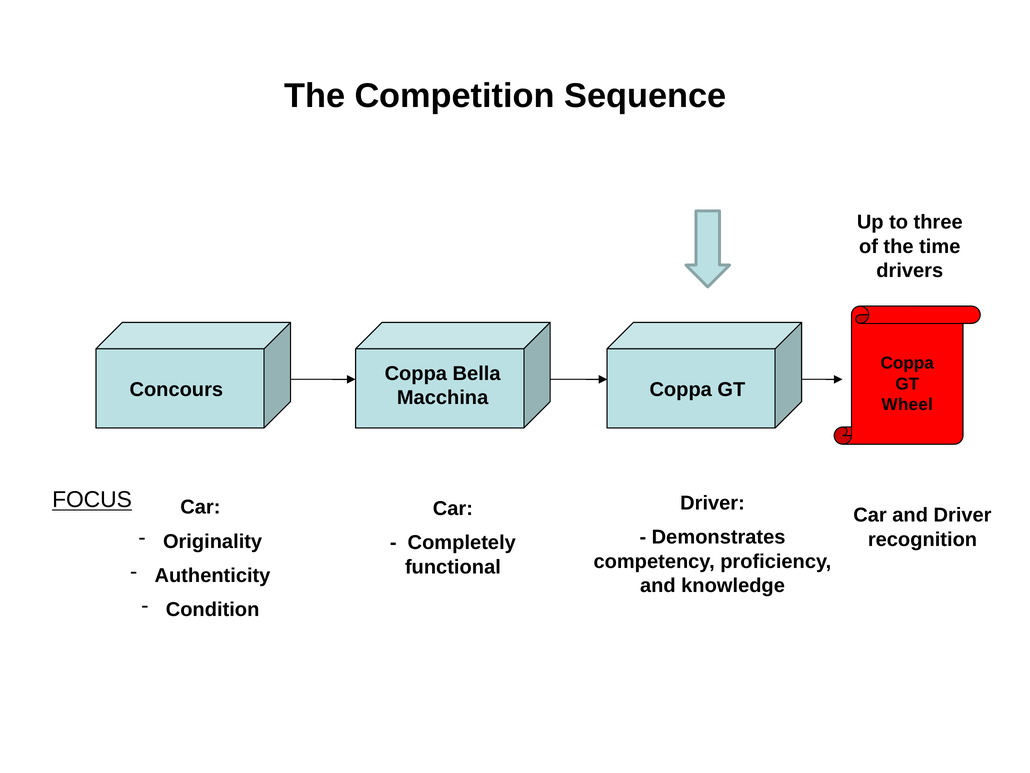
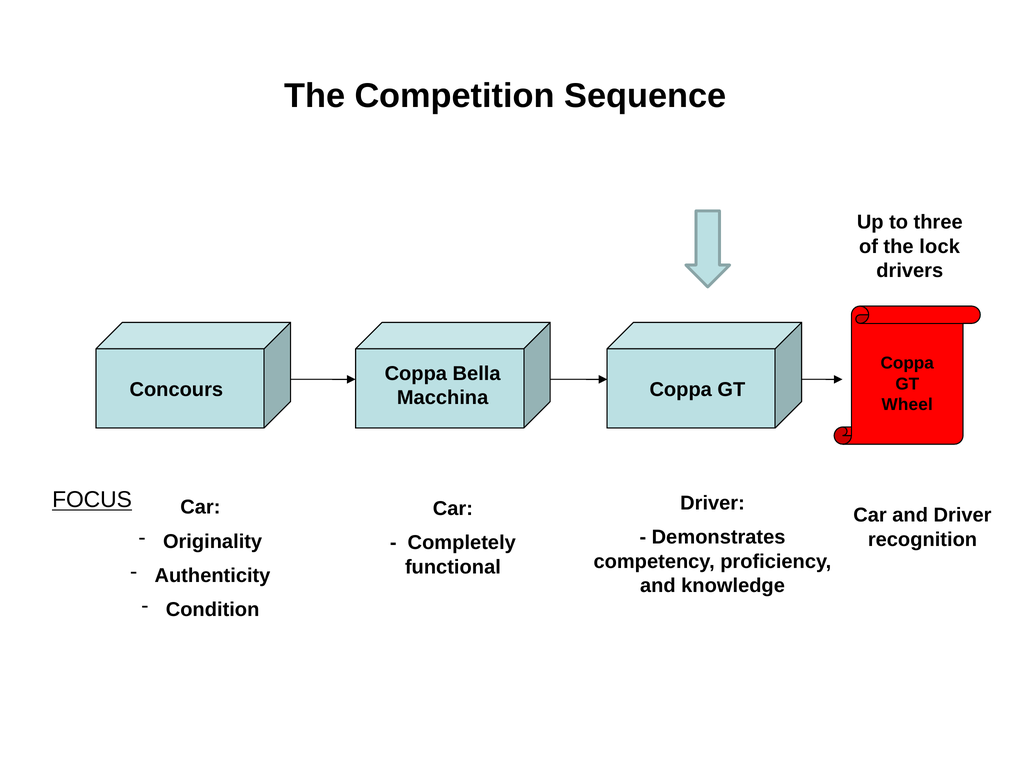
time: time -> lock (940, 246)
